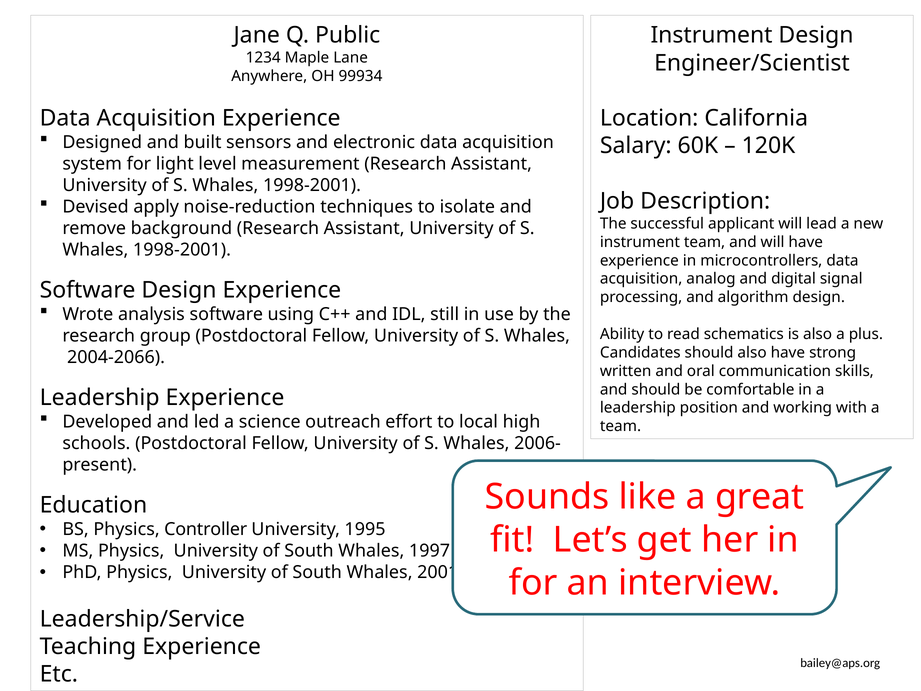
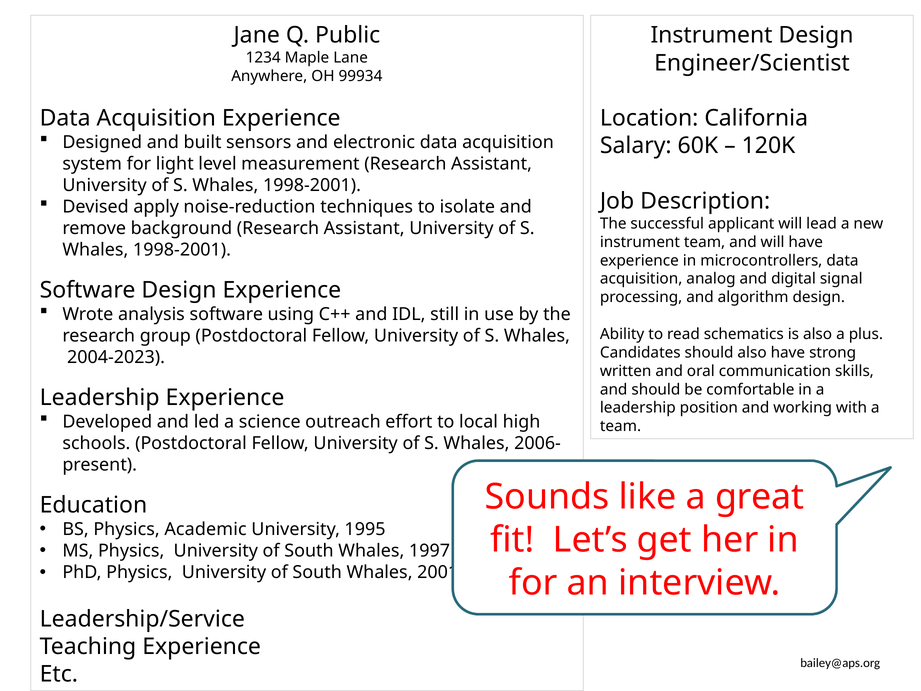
2004-2066: 2004-2066 -> 2004-2023 (116, 357)
Controller: Controller -> Academic (206, 529)
